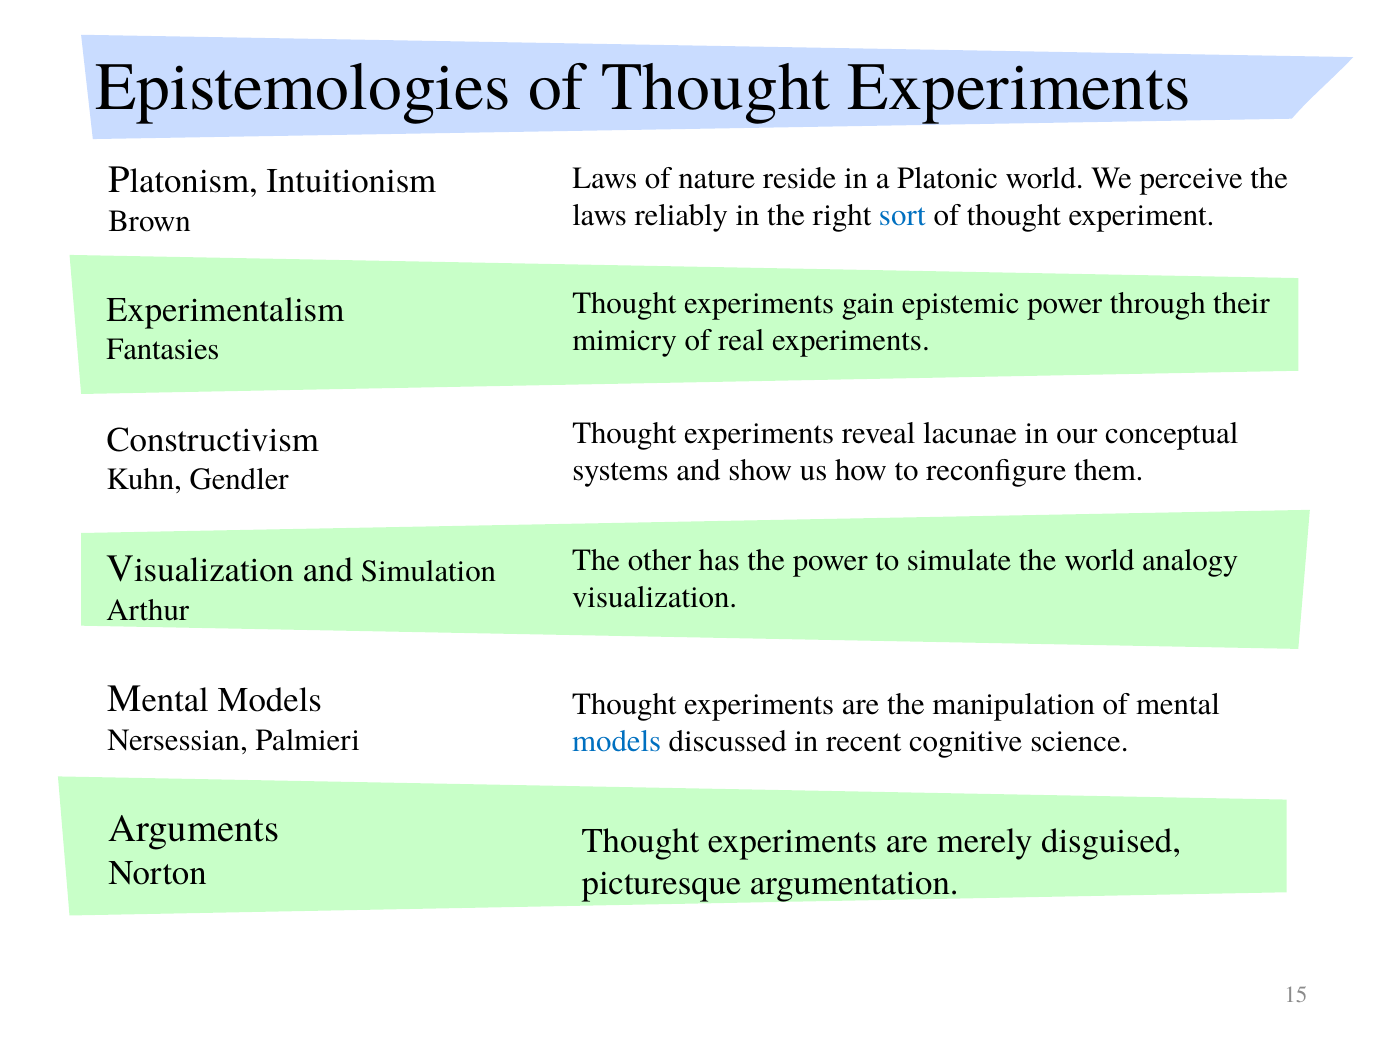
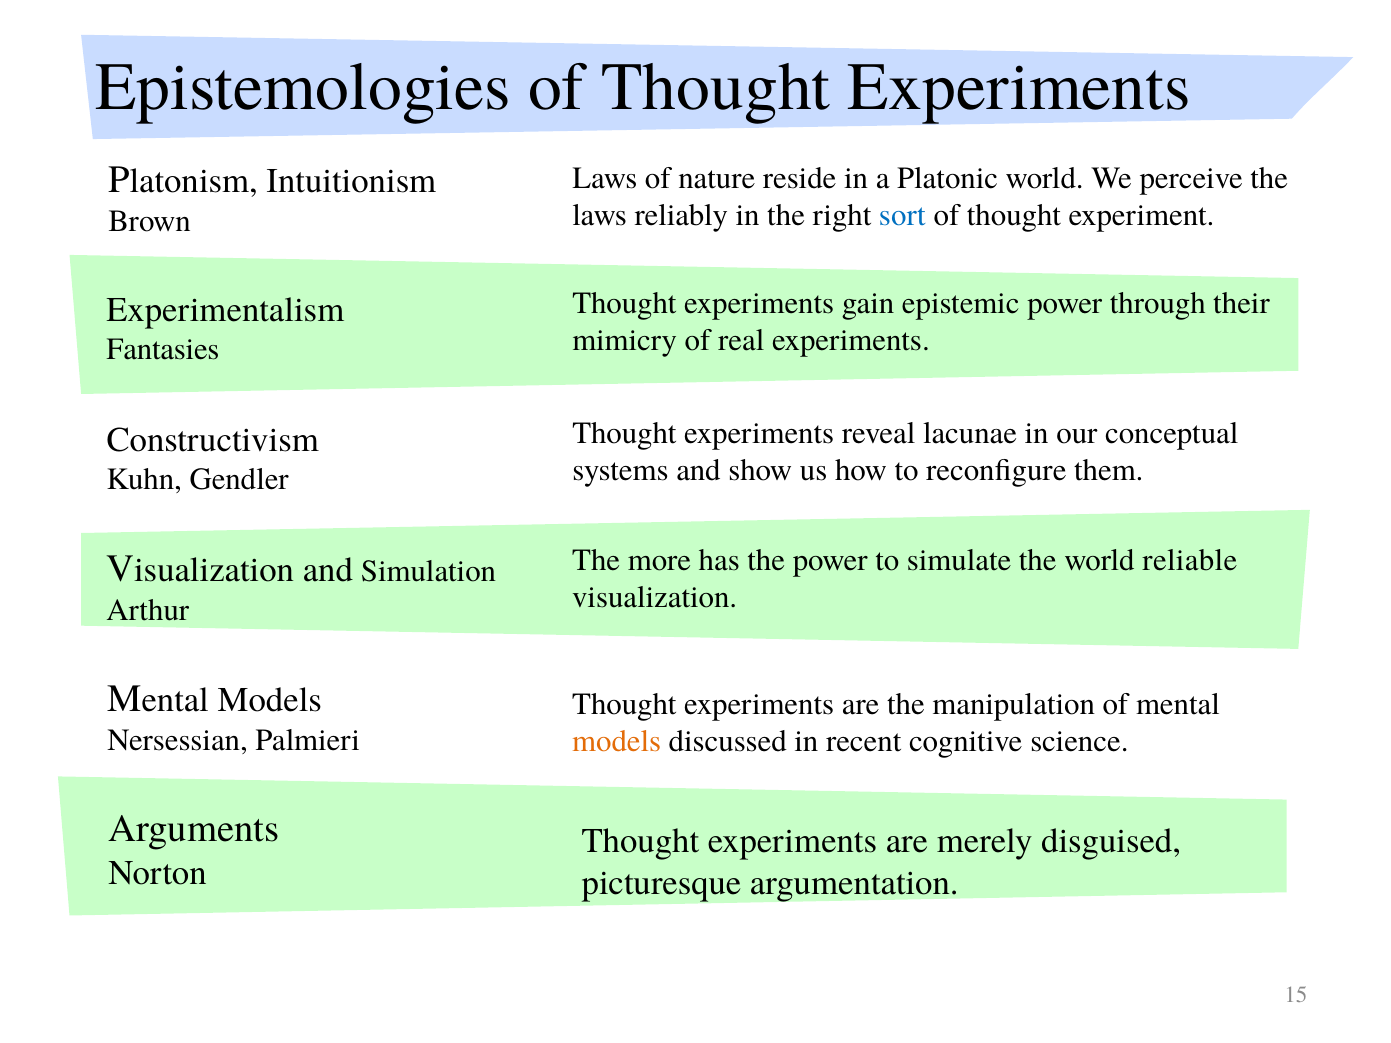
other: other -> more (659, 561)
analogy: analogy -> reliable (1190, 561)
models colour: blue -> orange (617, 741)
